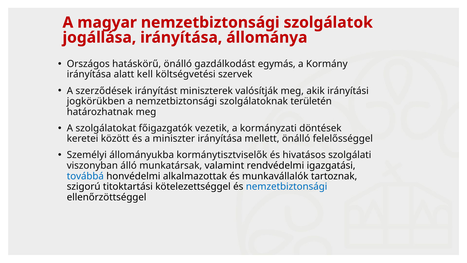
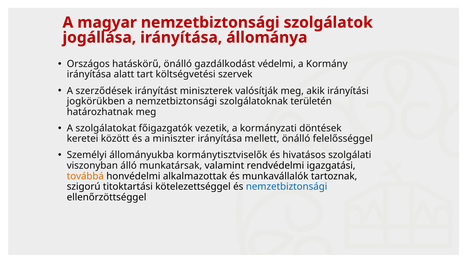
egymás: egymás -> védelmi (277, 64)
kell: kell -> tart (145, 74)
továbbá colour: blue -> orange (85, 176)
